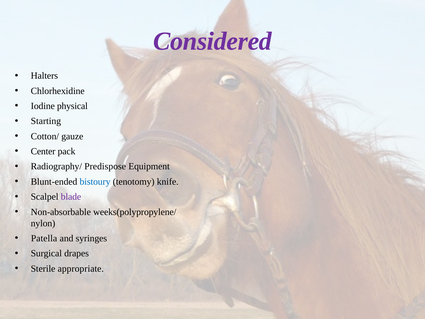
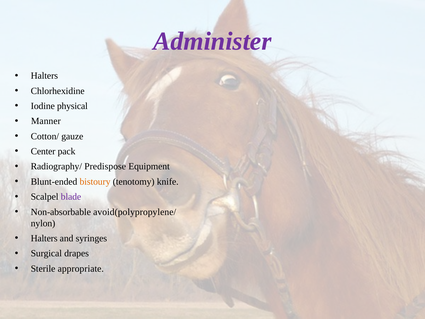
Considered: Considered -> Administer (212, 41)
Starting: Starting -> Manner (46, 121)
bistoury colour: blue -> orange (95, 182)
weeks(polypropylene/: weeks(polypropylene/ -> avoid(polypropylene/ (135, 212)
Patella: Patella -> Halters (44, 238)
